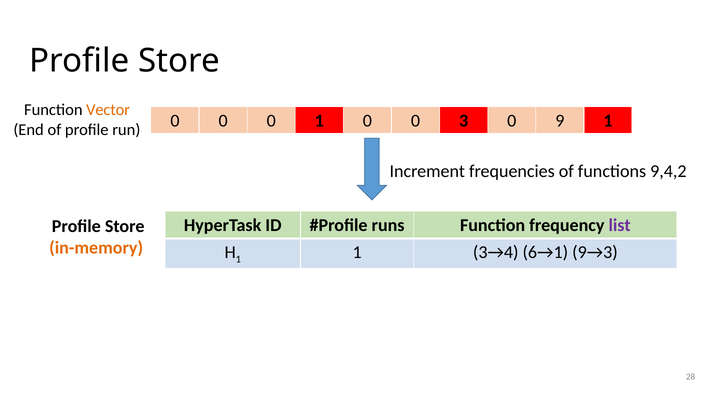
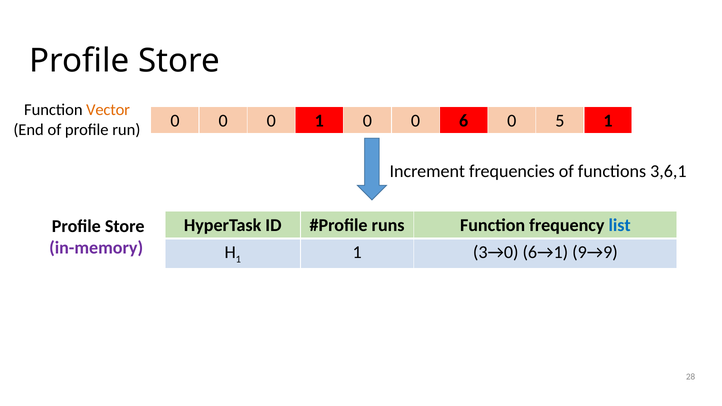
3: 3 -> 6 (464, 121)
9: 9 -> 5 (560, 121)
9,4,2: 9,4,2 -> 3,6,1 (668, 171)
list colour: purple -> blue (620, 225)
in-memory colour: orange -> purple (96, 248)
3→4: 3→4 -> 3→0 (496, 252)
9→3: 9→3 -> 9→9 (595, 252)
